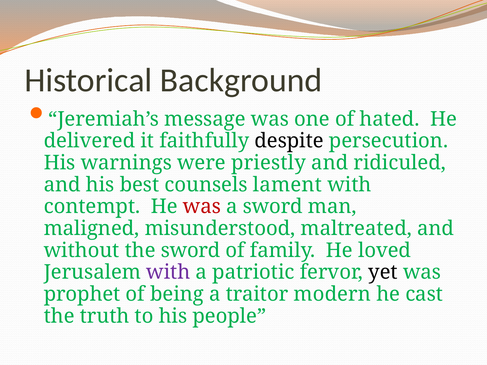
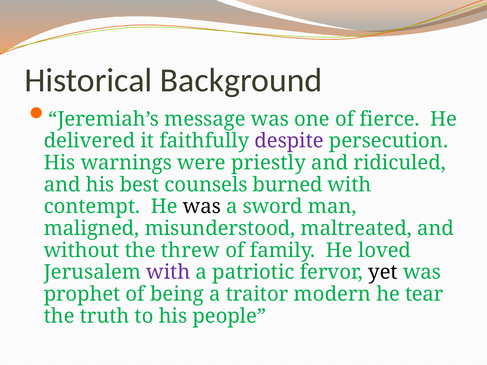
hated: hated -> fierce (390, 119)
despite colour: black -> purple (289, 141)
lament: lament -> burned (288, 185)
was colour: red -> black (202, 207)
the sword: sword -> threw (190, 251)
cast: cast -> tear (424, 294)
